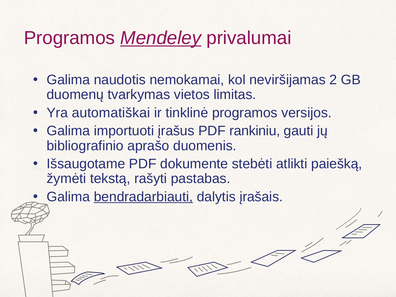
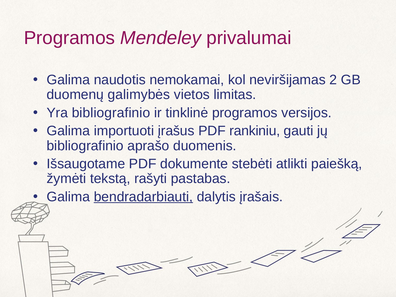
Mendeley underline: present -> none (161, 38)
tvarkymas: tvarkymas -> galimybės (139, 95)
Yra automatiškai: automatiškai -> bibliografinio (111, 113)
